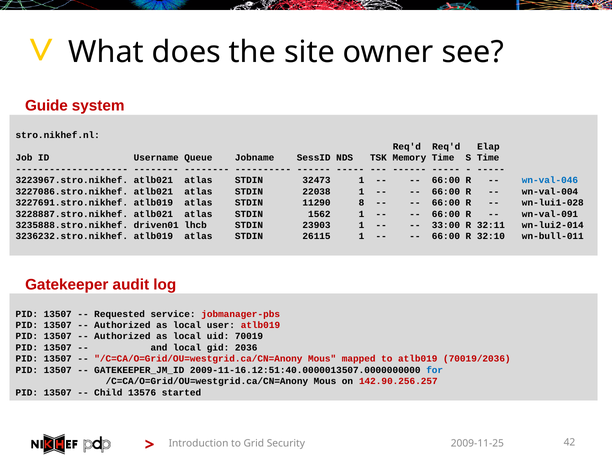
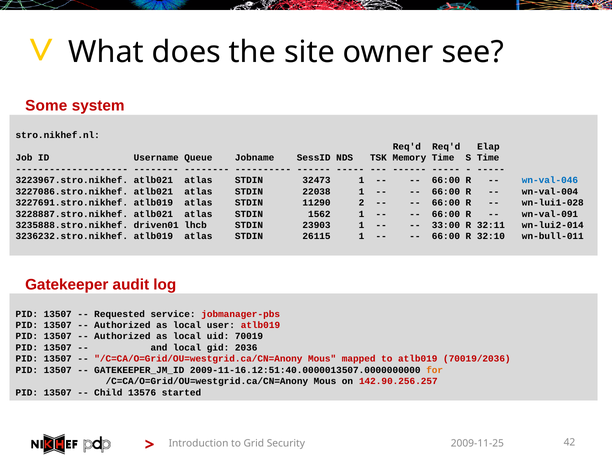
Guide: Guide -> Some (46, 106)
8: 8 -> 2 (362, 203)
for colour: blue -> orange (435, 370)
